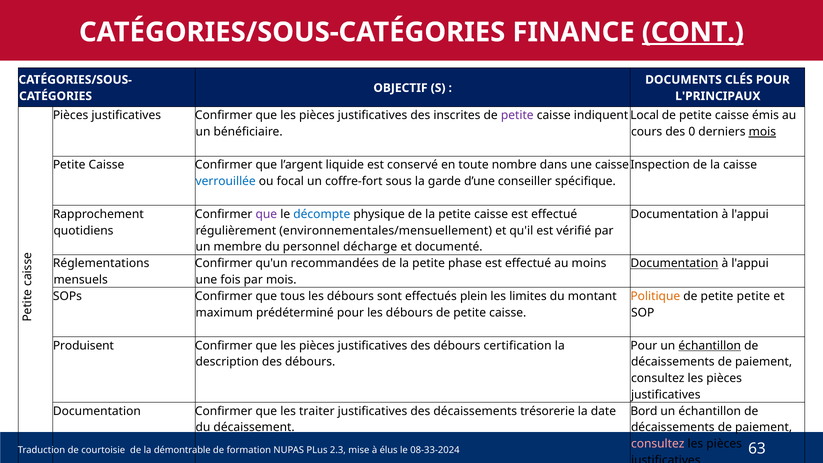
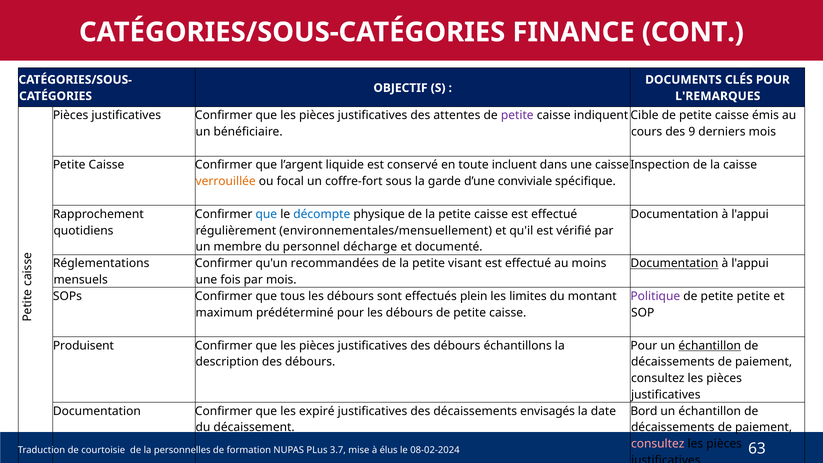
CONT underline: present -> none (693, 32)
L'PRINCIPAUX: L'PRINCIPAUX -> L'REMARQUES (718, 96)
inscrites: inscrites -> attentes (457, 116)
Local: Local -> Cible (645, 116)
0: 0 -> 9 (692, 132)
mois underline: present -> none (762, 132)
nombre: nombre -> incluent (514, 165)
verrouillée colour: blue -> orange (226, 181)
conseiller: conseiller -> conviviale (525, 181)
que colour: purple -> blue (266, 214)
phase: phase -> visant (465, 263)
Politique colour: orange -> purple (655, 296)
certification: certification -> échantillons (518, 346)
traiter: traiter -> expiré (317, 411)
trésorerie: trésorerie -> envisagés (548, 411)
démontrable: démontrable -> personnelles (182, 450)
2.3: 2.3 -> 3.7 (338, 450)
08-33-2024: 08-33-2024 -> 08-02-2024 (435, 450)
